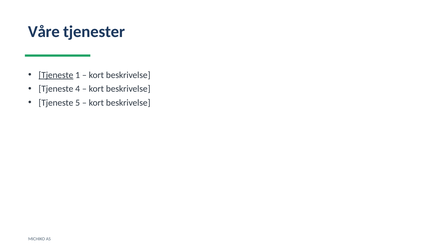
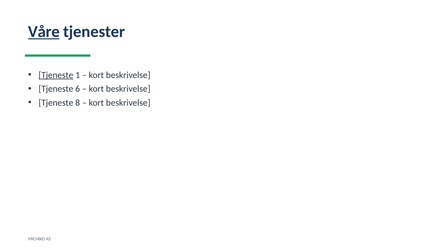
Våre underline: none -> present (44, 32)
4: 4 -> 6 (78, 89)
5: 5 -> 8 (78, 103)
